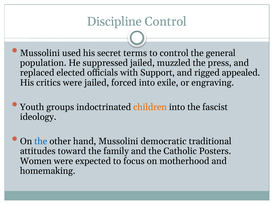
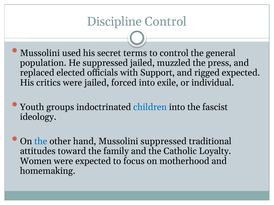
rigged appealed: appealed -> expected (241, 73)
engraving: engraving -> individual (213, 83)
children colour: orange -> blue (150, 107)
Mussolini democratic: democratic -> suppressed (164, 142)
Posters: Posters -> Loyalty (215, 152)
